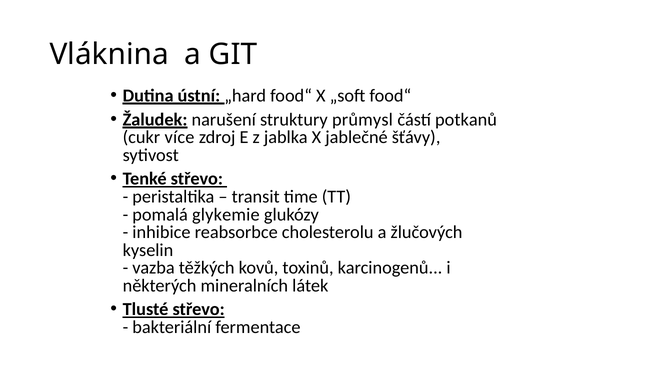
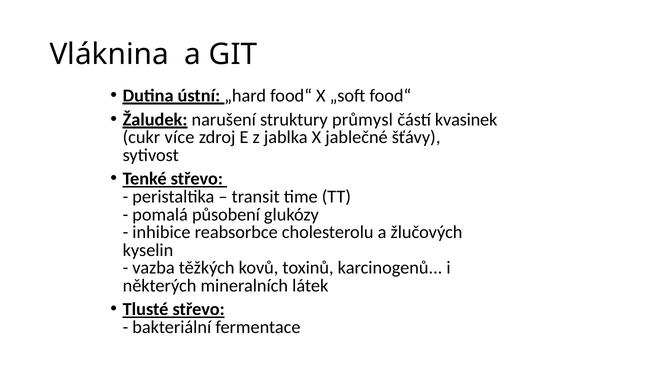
potkanů: potkanů -> kvasinek (466, 120)
glykemie: glykemie -> působení (226, 215)
